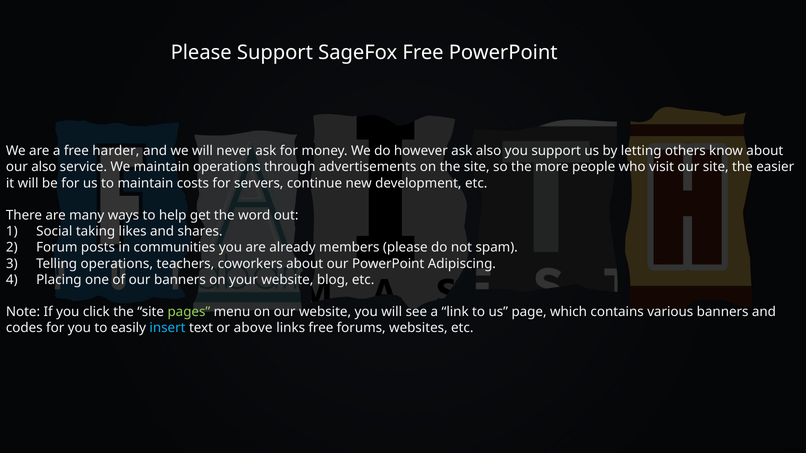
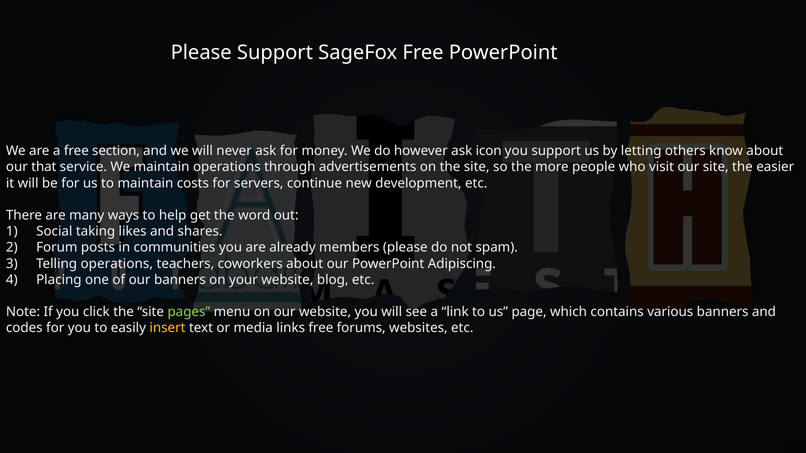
harder: harder -> section (116, 151)
ask also: also -> icon (489, 151)
our also: also -> that (44, 167)
insert colour: light blue -> yellow (168, 328)
above: above -> media (253, 328)
